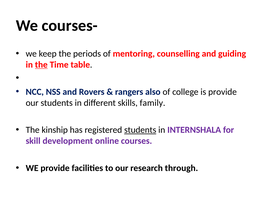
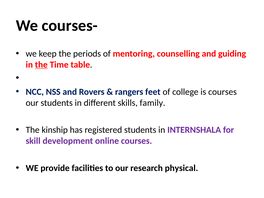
also: also -> feet (153, 92)
is provide: provide -> courses (222, 92)
students underline: present -> none (140, 130)
through: through -> physical (181, 168)
